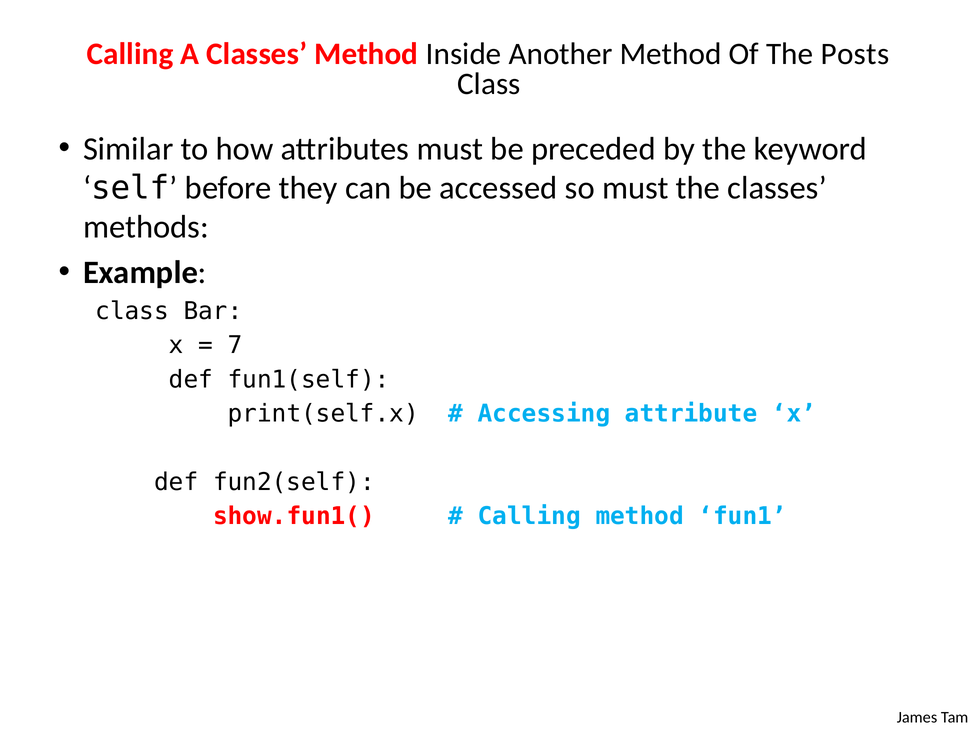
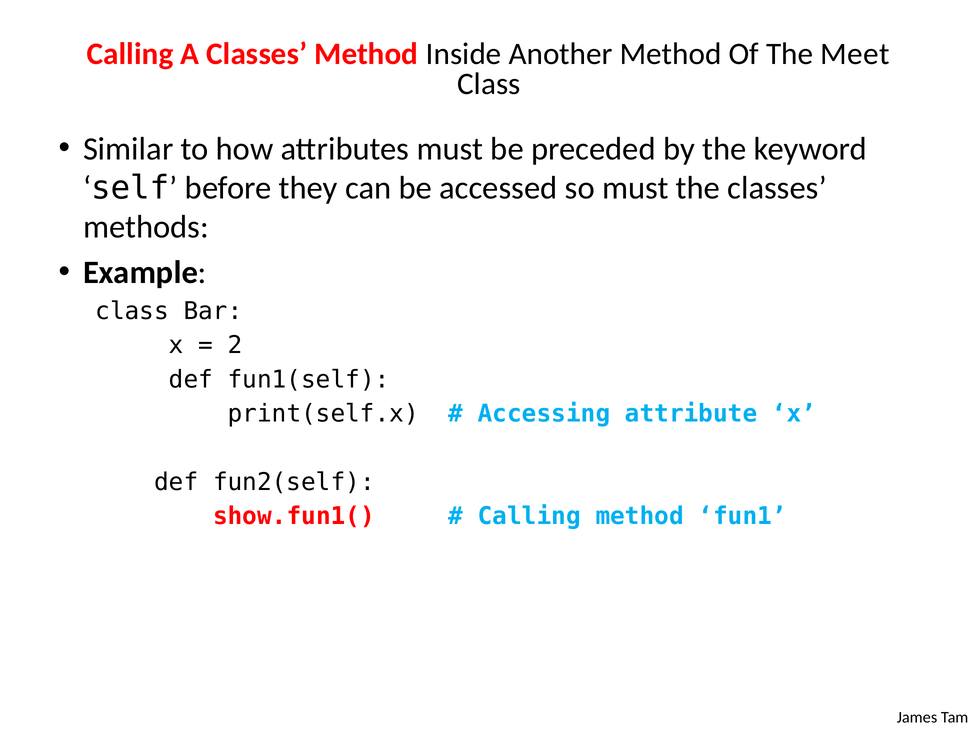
Posts: Posts -> Meet (855, 54)
7: 7 -> 2 (235, 346)
